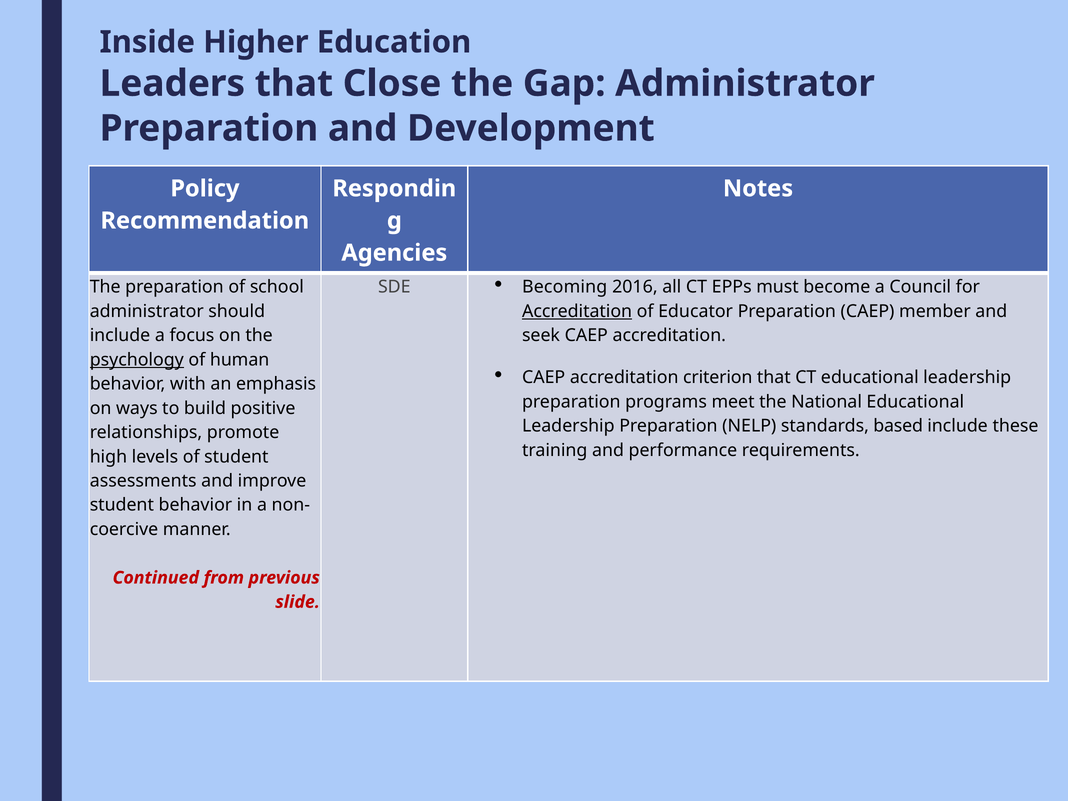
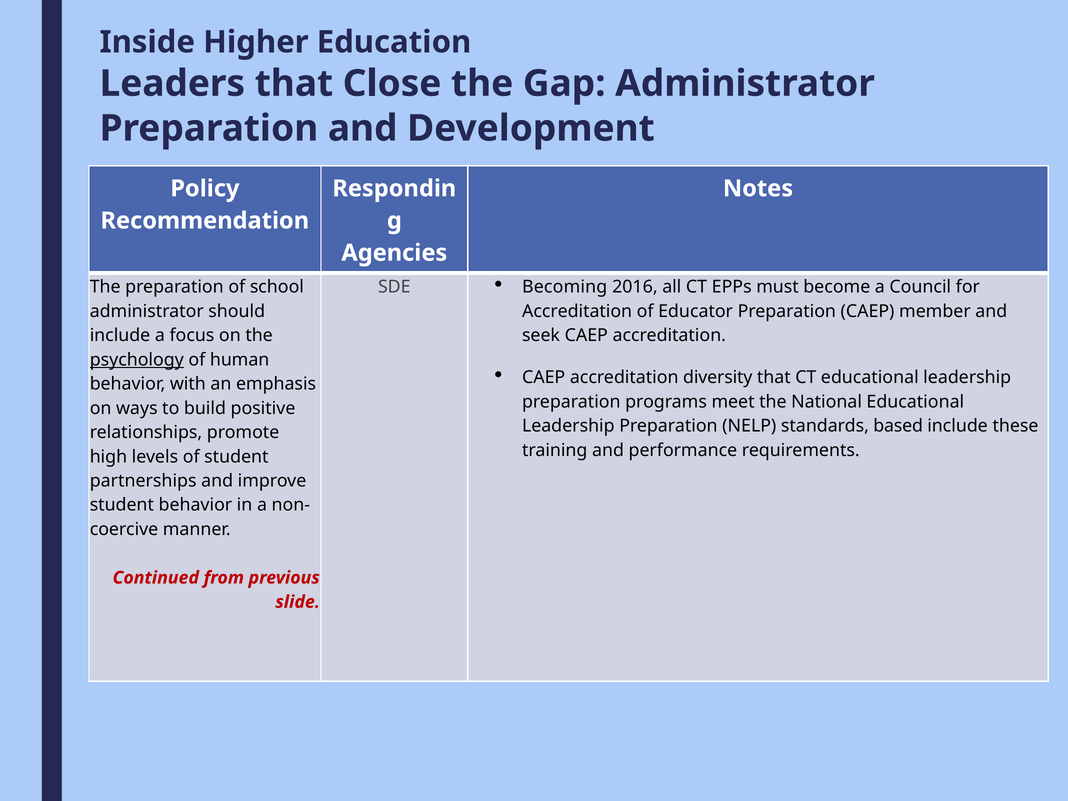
Accreditation underline: present -> none (577, 311)
criterion: criterion -> diversity (718, 378)
assessments: assessments -> partnerships (143, 481)
